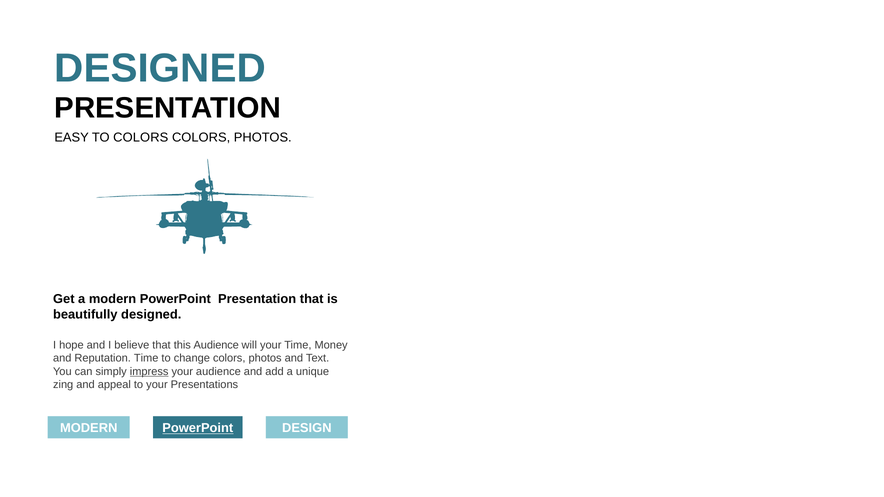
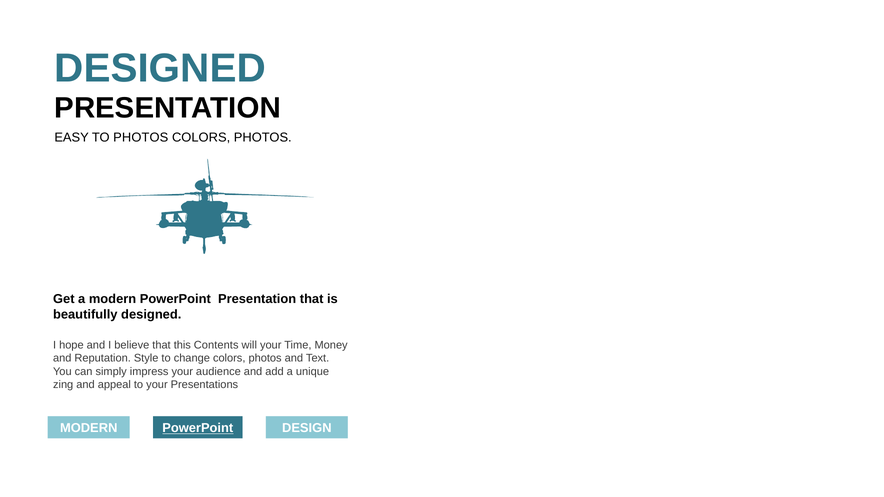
TO COLORS: COLORS -> PHOTOS (141, 138)
Audience: Audience -> Contents (216, 345)
Reputation Time: Time -> Style (146, 358)
impress underline: present -> none (149, 372)
